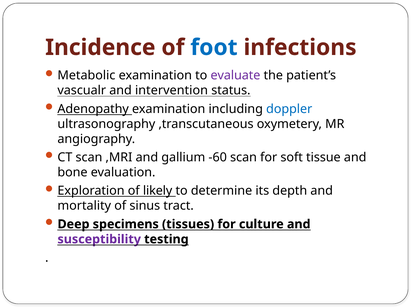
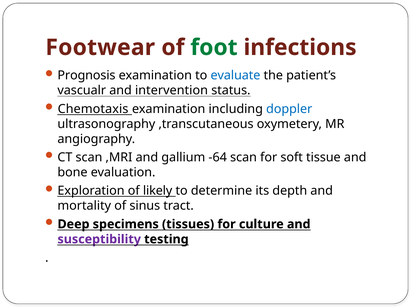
Incidence: Incidence -> Footwear (100, 47)
foot colour: blue -> green (214, 47)
Metabolic: Metabolic -> Prognosis (86, 76)
evaluate colour: purple -> blue (235, 76)
Adenopathy: Adenopathy -> Chemotaxis (93, 109)
-60: -60 -> -64 (218, 157)
